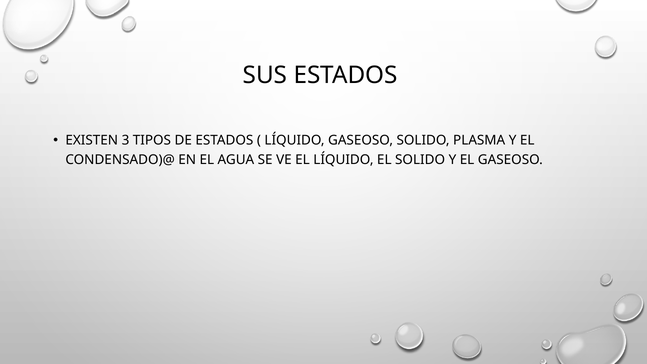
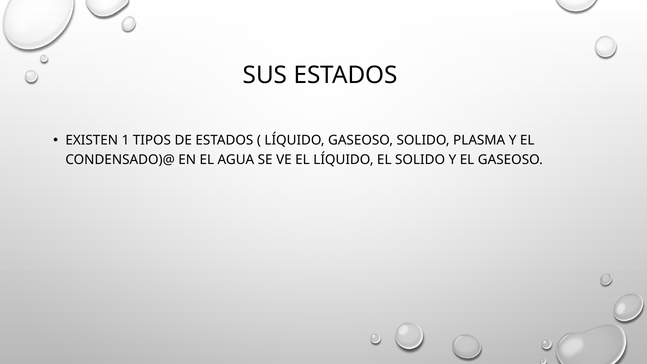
3: 3 -> 1 (125, 140)
